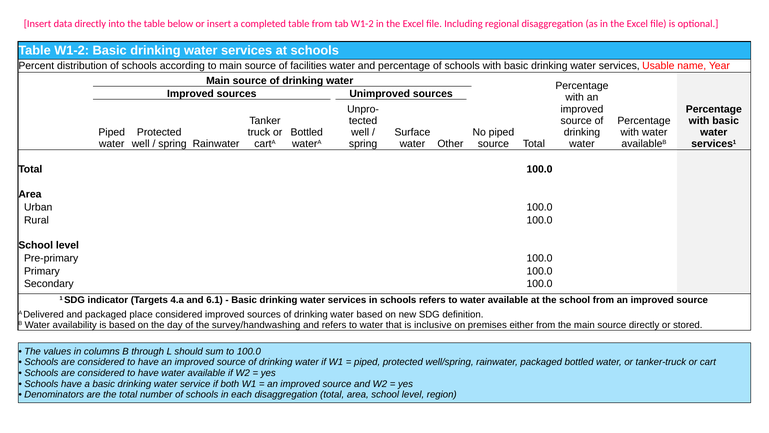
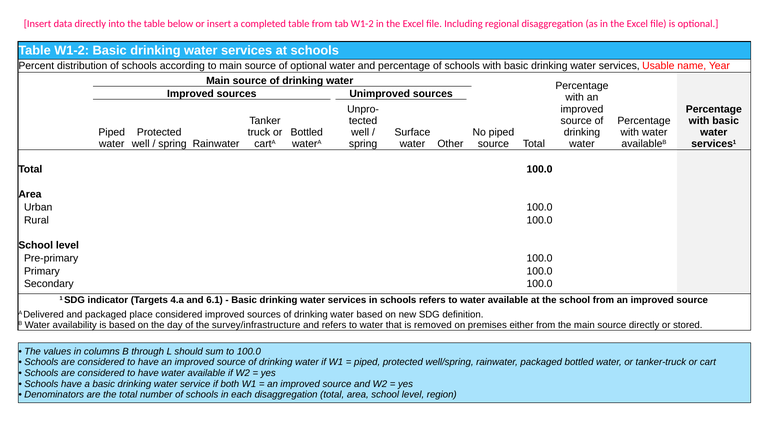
of facilities: facilities -> optional (309, 66)
survey/handwashing: survey/handwashing -> survey/infrastructure (256, 325)
inclusive: inclusive -> removed (433, 325)
